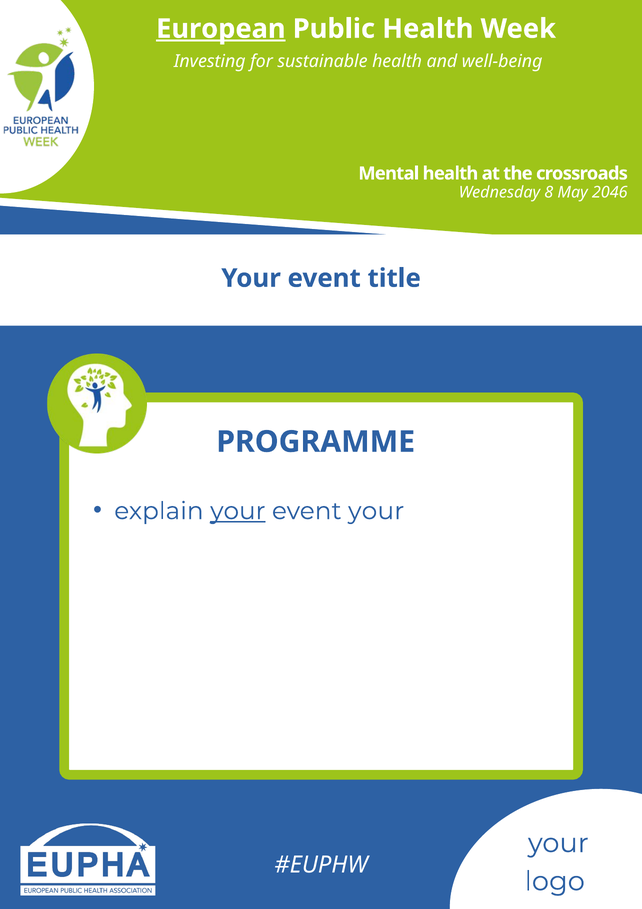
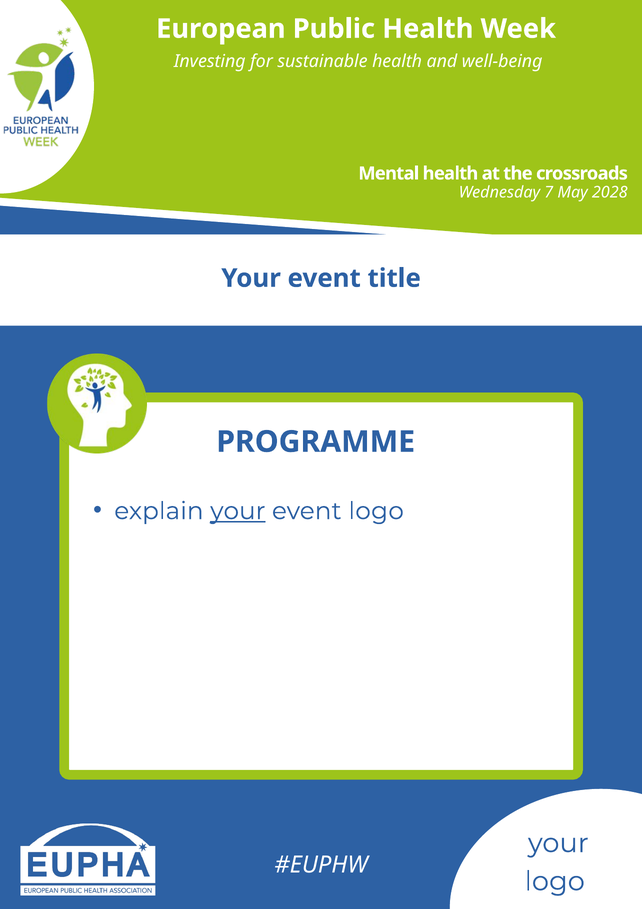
European underline: present -> none (221, 29)
8: 8 -> 7 (549, 192)
2046: 2046 -> 2028 (610, 192)
event your: your -> logo (376, 511)
